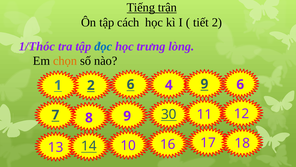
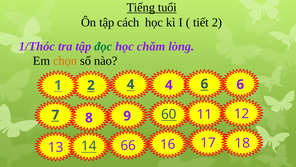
trận: trận -> tuổi (167, 7)
đọc colour: blue -> green (103, 46)
trưng: trưng -> chăm (151, 46)
2 6: 6 -> 4 (131, 84)
4 9: 9 -> 6 (204, 84)
30: 30 -> 60 (169, 114)
10: 10 -> 66 (128, 145)
